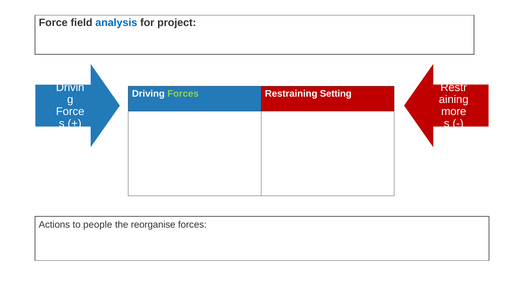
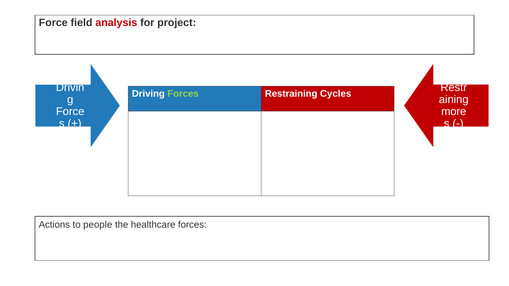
analysis colour: blue -> red (116, 23)
Setting: Setting -> Cycles (336, 94)
reorganise: reorganise -> healthcare (153, 225)
